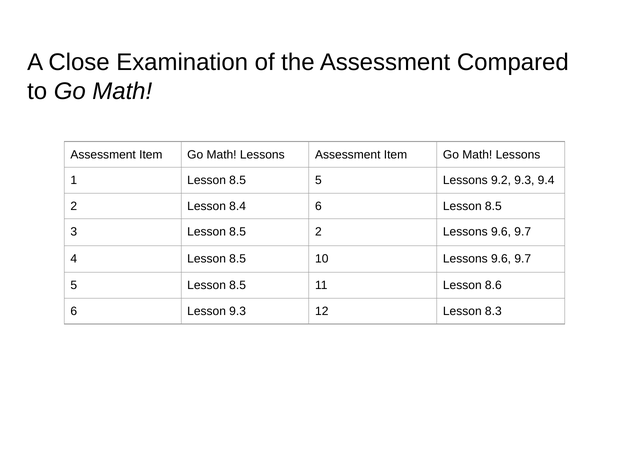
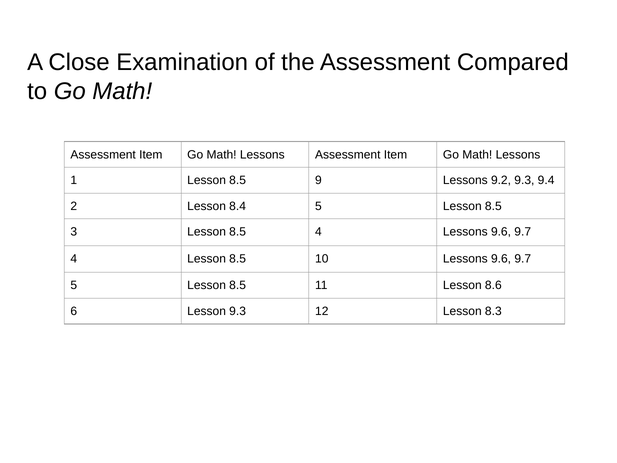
8.5 5: 5 -> 9 (318, 180)
8.4 6: 6 -> 5 (318, 206)
8.5 2: 2 -> 4 (318, 232)
